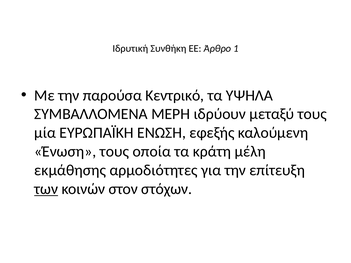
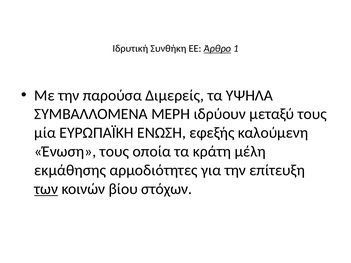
Άρθρο underline: none -> present (217, 49)
Κεντρικό: Κεντρικό -> Διμερείς (175, 95)
στον: στον -> βίου (123, 189)
